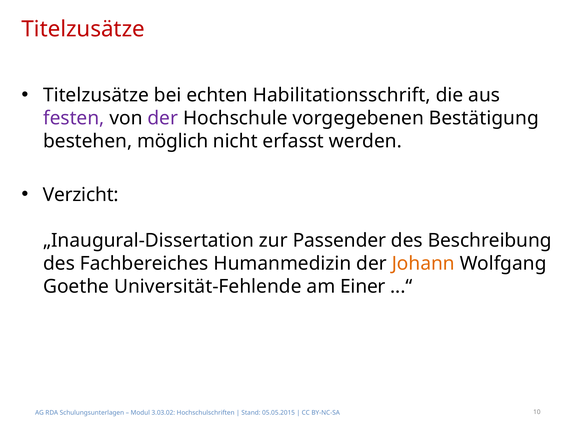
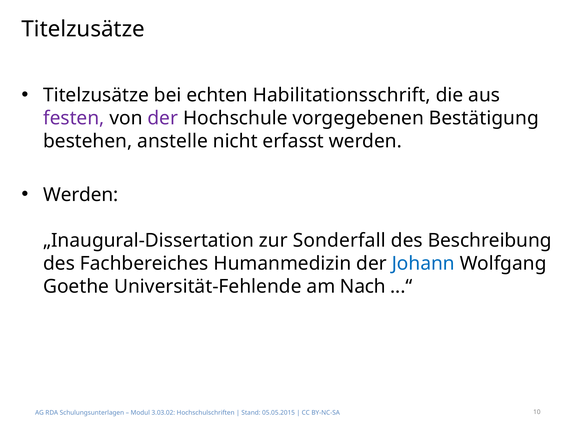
Titelzusätze colour: red -> black (83, 29)
möglich: möglich -> anstelle (173, 141)
Verzicht: Verzicht -> Werden (81, 195)
Passender: Passender -> Sonderfall (339, 241)
Johann colour: orange -> blue (423, 264)
Einer: Einer -> Nach (363, 287)
